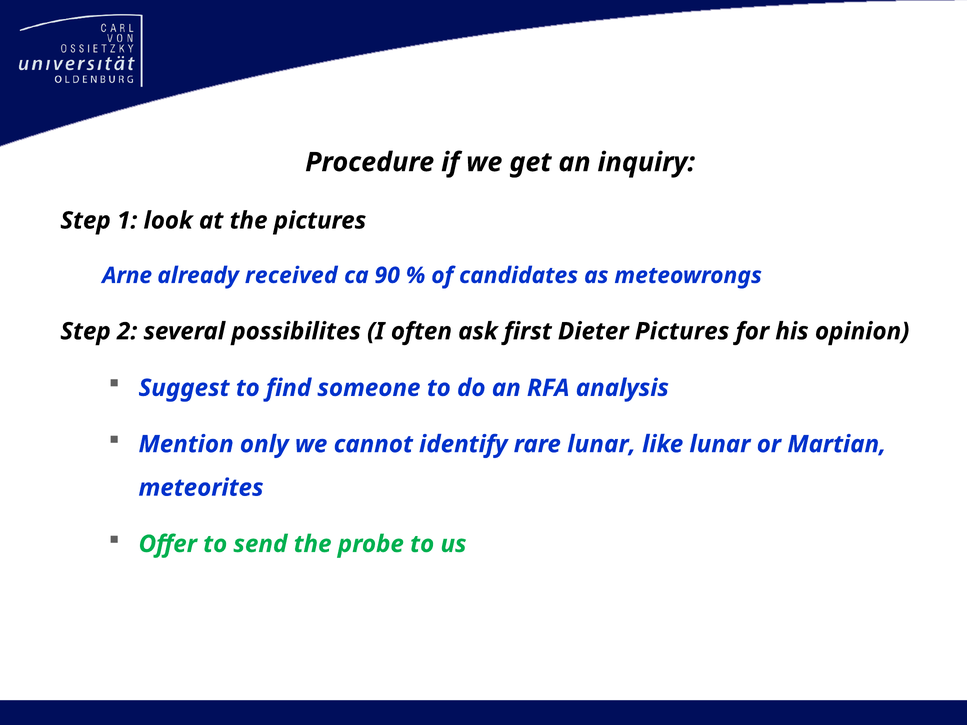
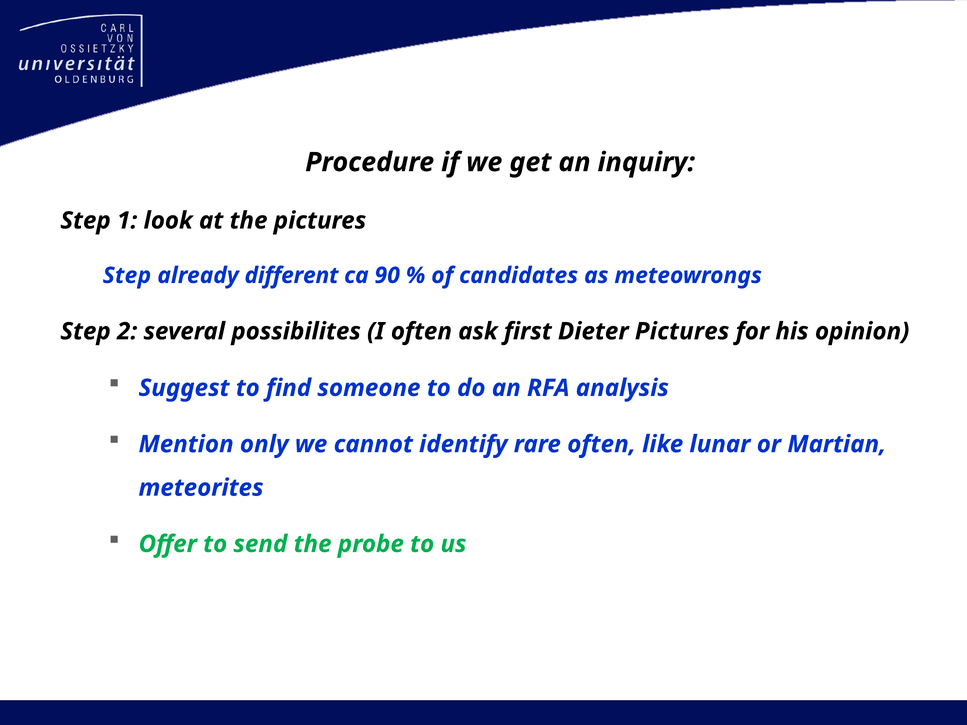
Arne: Arne -> Step (127, 276)
received: received -> different (291, 276)
rare lunar: lunar -> often (601, 444)
